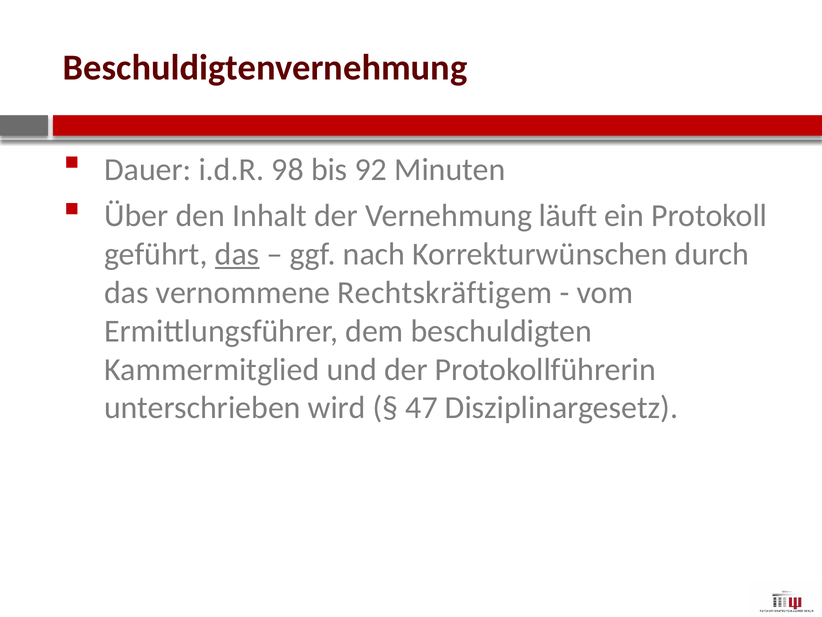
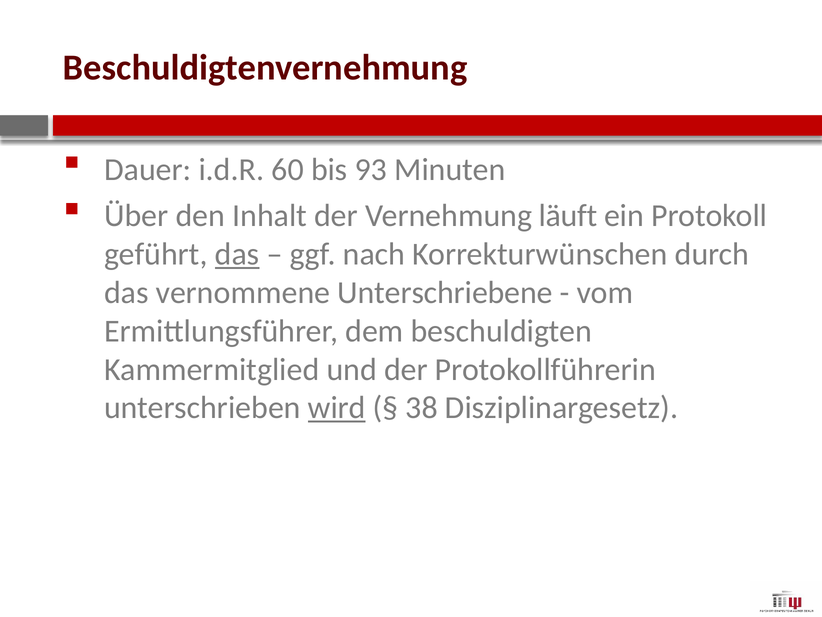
98: 98 -> 60 (288, 169)
92: 92 -> 93 (371, 169)
Rechtskräftigem: Rechtskräftigem -> Unterschriebene (445, 292)
wird underline: none -> present (337, 408)
47: 47 -> 38 (422, 408)
